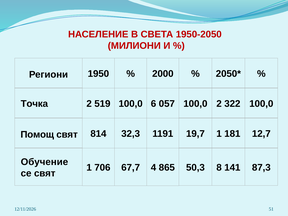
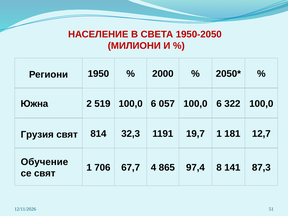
Точка: Точка -> Южна (34, 104)
057 100,0 2: 2 -> 6 (219, 104)
Помощ: Помощ -> Грузия (37, 134)
50,3: 50,3 -> 97,4 (195, 168)
